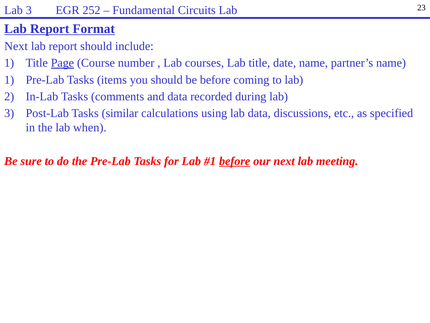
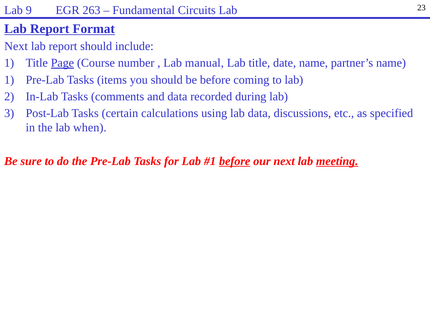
3: 3 -> 9 (29, 10)
252: 252 -> 263 (91, 10)
courses: courses -> manual (204, 63)
similar: similar -> certain (120, 113)
meeting underline: none -> present (337, 161)
